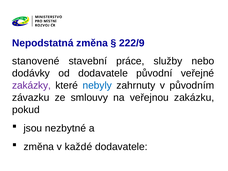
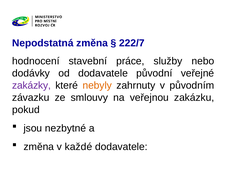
222/9: 222/9 -> 222/7 (132, 43)
stanovené: stanovené -> hodnocení (36, 61)
nebyly colour: blue -> orange (97, 85)
